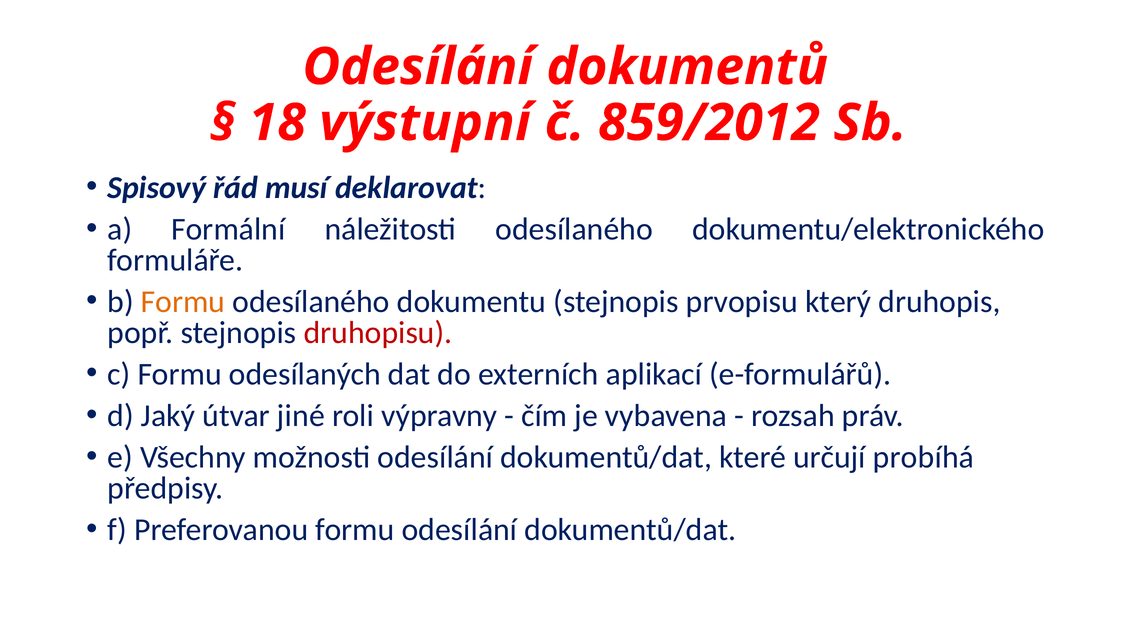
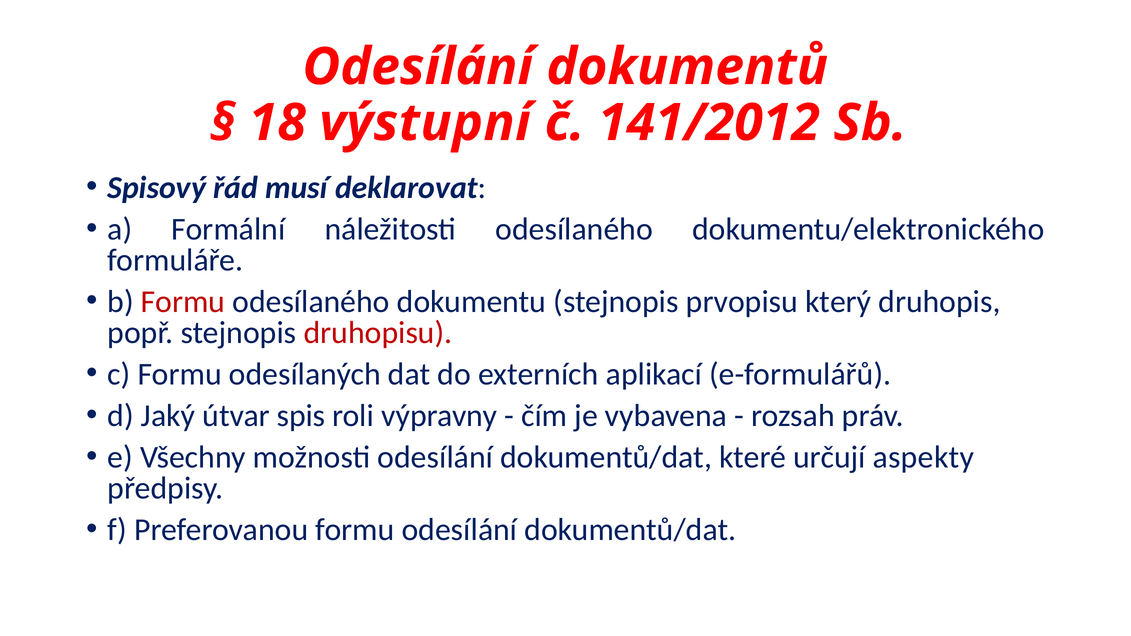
859/2012: 859/2012 -> 141/2012 (709, 123)
Formu colour: orange -> red (183, 302)
jiné: jiné -> spis (301, 416)
probíhá: probíhá -> aspekty (923, 457)
